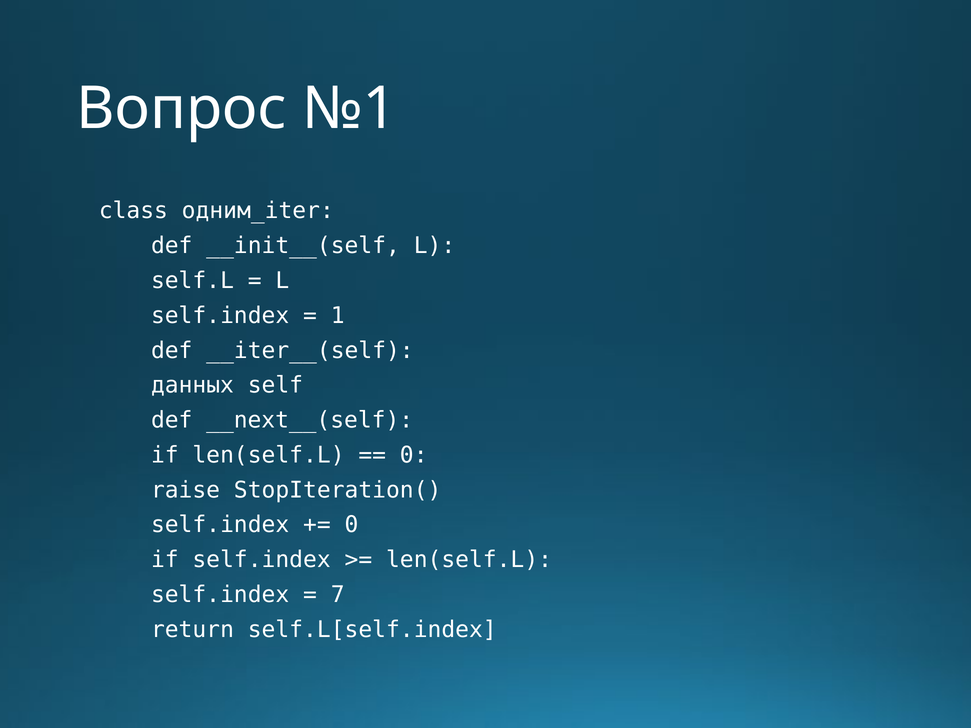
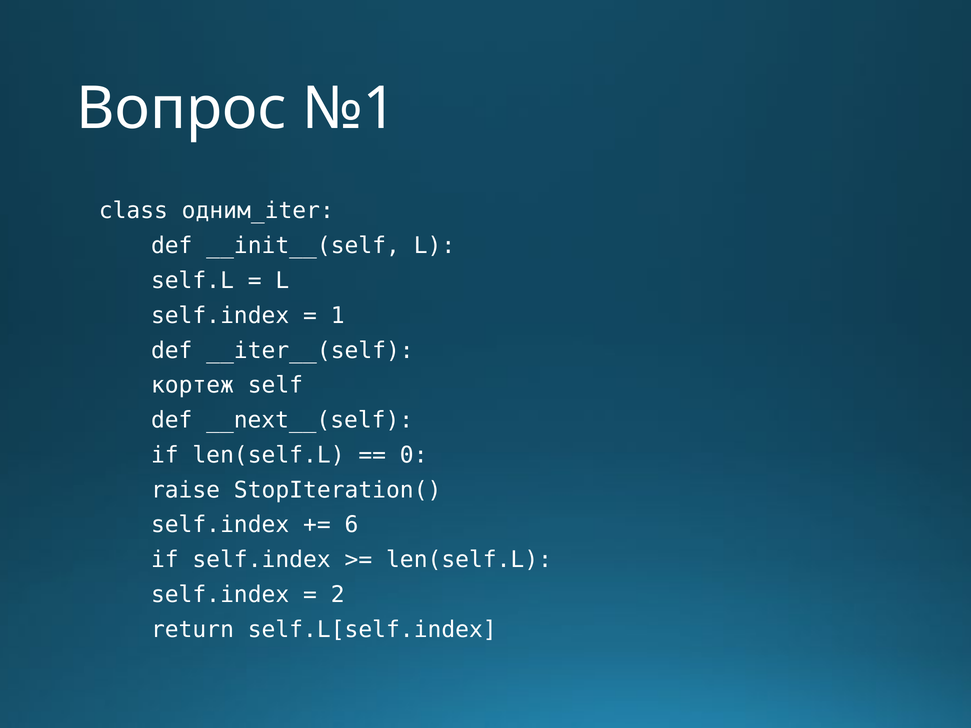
данных: данных -> кортеж (192, 385)
0: 0 -> 6 (351, 525)
7: 7 -> 2 (338, 595)
